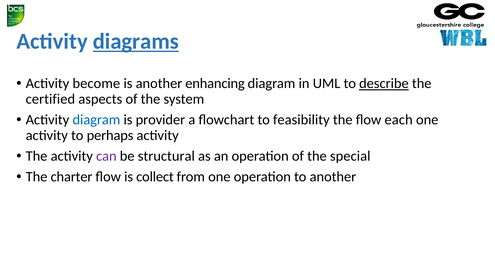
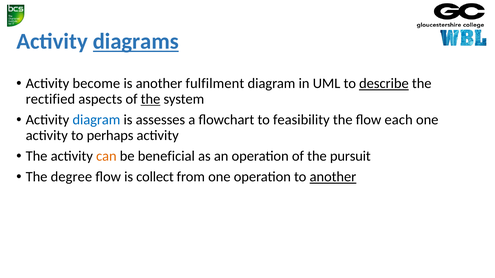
enhancing: enhancing -> fulfilment (215, 84)
certified: certified -> rectified (50, 99)
the underline: none -> present (151, 99)
provider: provider -> assesses (160, 120)
can colour: purple -> orange (106, 156)
structural: structural -> beneficial (166, 156)
special: special -> pursuit (350, 156)
charter: charter -> degree (71, 177)
another underline: none -> present (333, 177)
